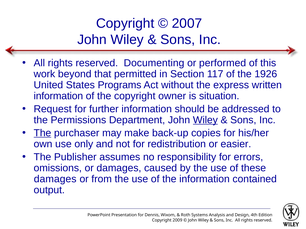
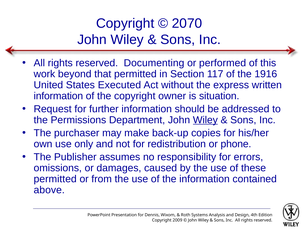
2007: 2007 -> 2070 (187, 23)
1926: 1926 -> 1916 (266, 74)
Programs: Programs -> Executed (119, 85)
The underline: present -> none (42, 133)
easier: easier -> phone (236, 144)
damages: damages -> permitted (55, 179)
output: output -> above (49, 190)
